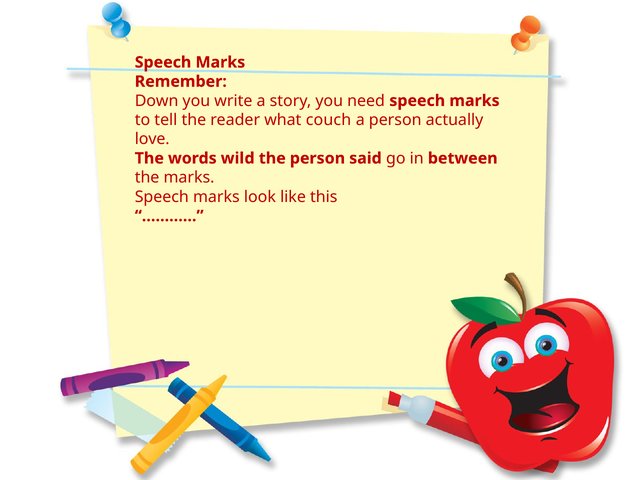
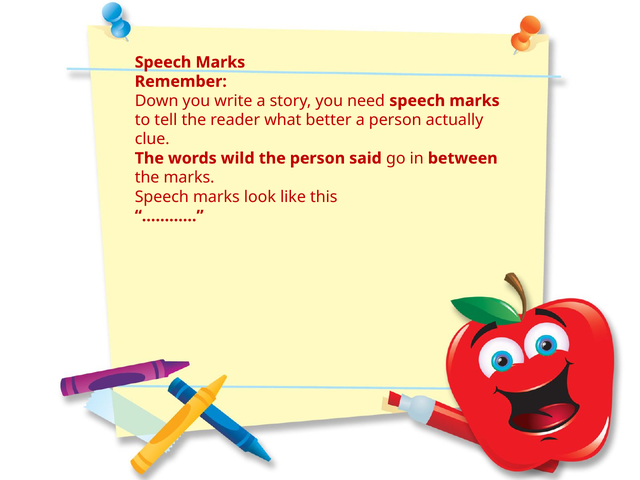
couch: couch -> better (329, 120)
love: love -> clue (152, 139)
